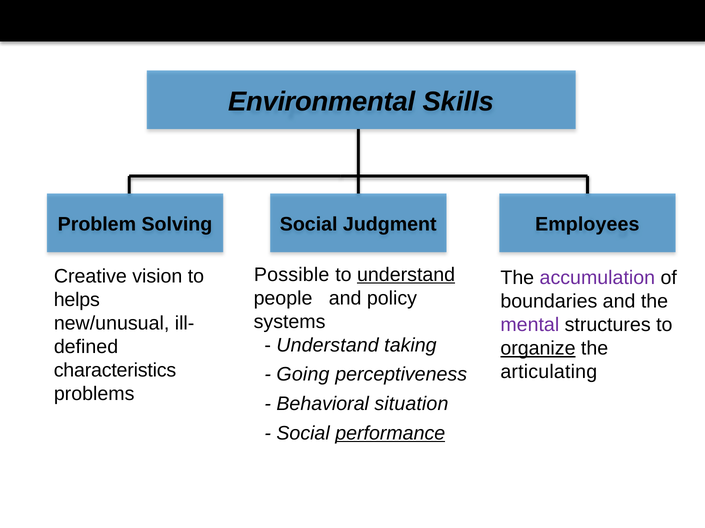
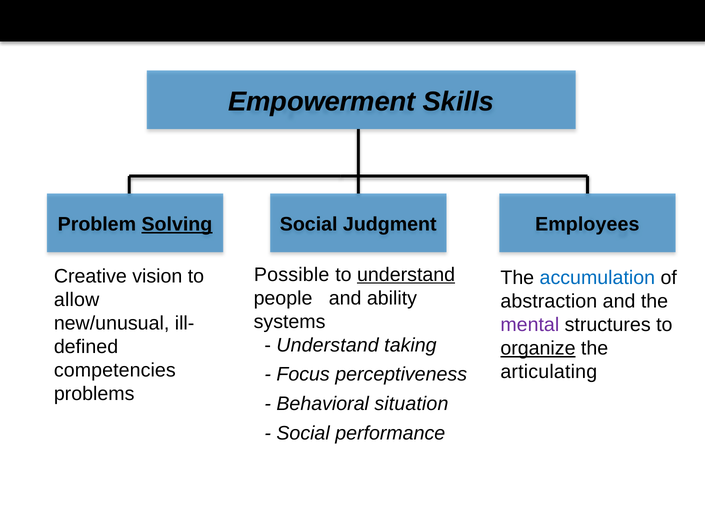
Environmental: Environmental -> Empowerment (322, 102)
Solving underline: none -> present (177, 225)
accumulation colour: purple -> blue (597, 278)
policy: policy -> ability (392, 299)
helps: helps -> allow (77, 300)
boundaries: boundaries -> abstraction (549, 302)
characteristics: characteristics -> competencies (115, 371)
Going: Going -> Focus (303, 375)
performance underline: present -> none (390, 434)
